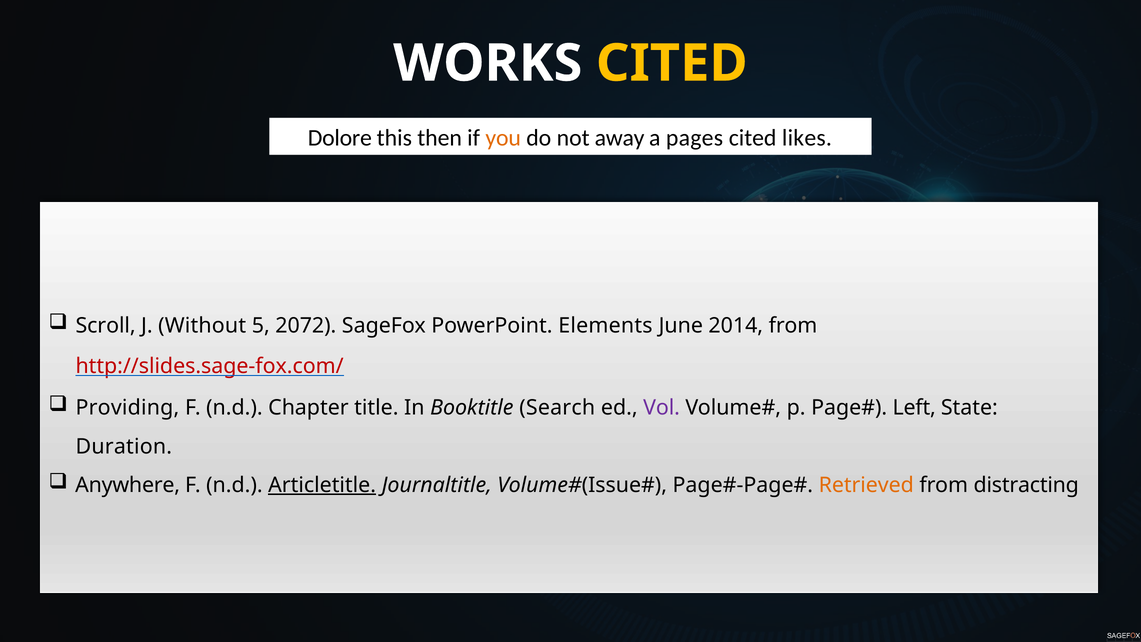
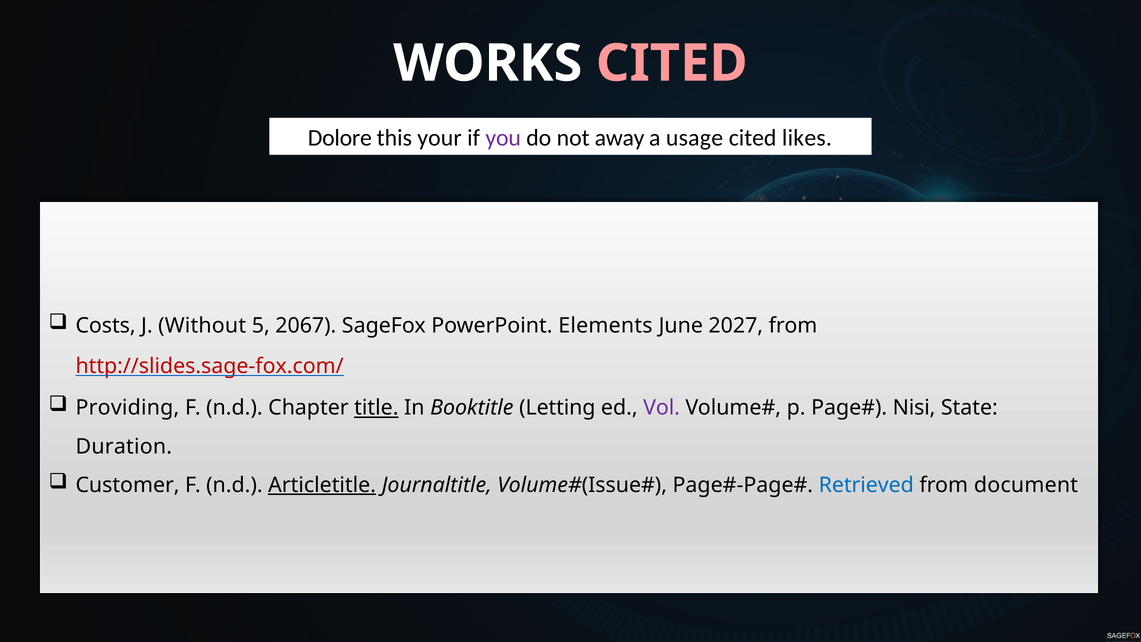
CITED colour: yellow -> pink (672, 63)
then: then -> your (440, 138)
you colour: orange -> purple (503, 138)
pages: pages -> usage (695, 138)
Scroll: Scroll -> Costs (106, 326)
2072: 2072 -> 2067 (306, 326)
2014: 2014 -> 2027 (736, 326)
title underline: none -> present (376, 408)
Search: Search -> Letting (557, 408)
Left: Left -> Nisi (914, 408)
Anywhere: Anywhere -> Customer (128, 485)
Retrieved colour: orange -> blue (866, 485)
distracting: distracting -> document (1026, 485)
